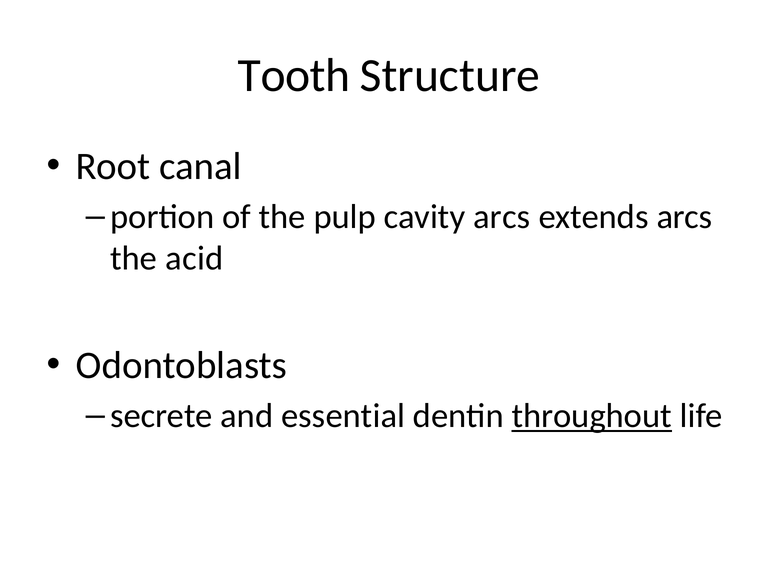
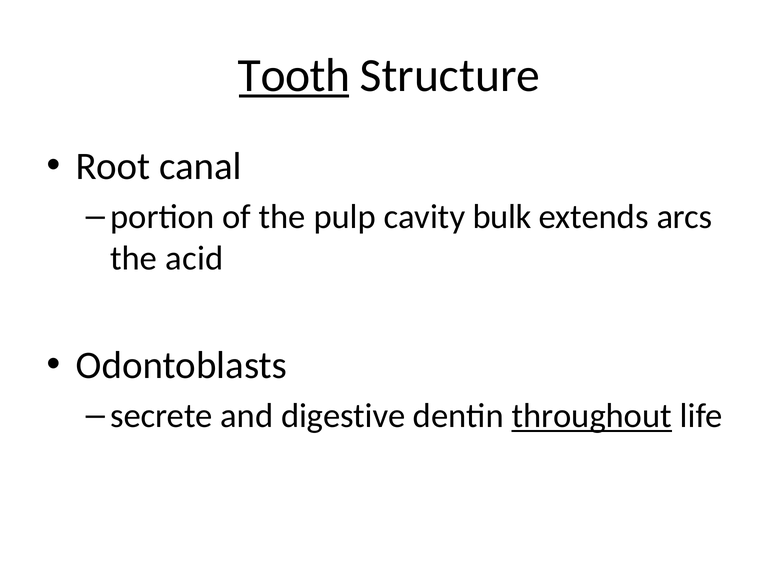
Tooth underline: none -> present (294, 75)
cavity arcs: arcs -> bulk (502, 217)
essential: essential -> digestive (343, 416)
